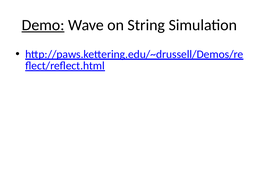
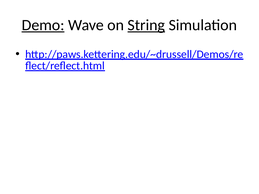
String underline: none -> present (146, 25)
